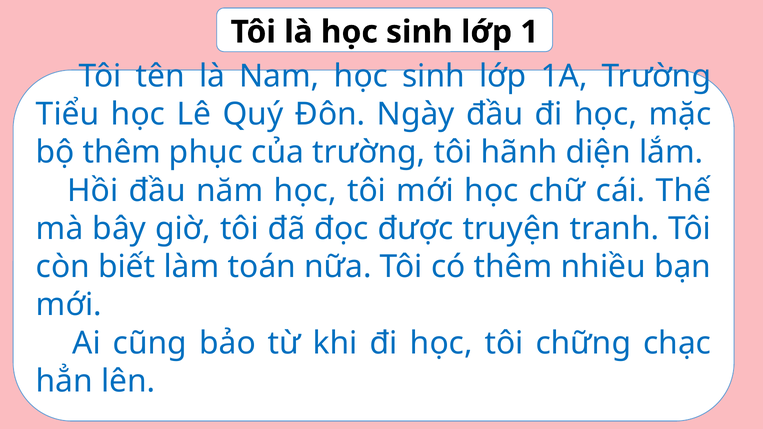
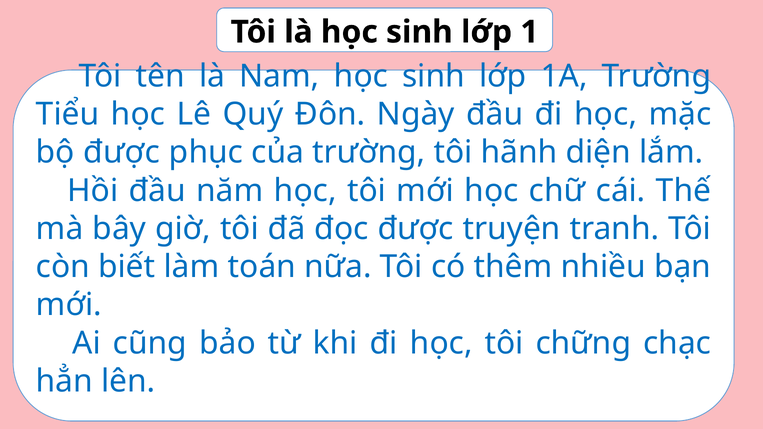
bộ thêm: thêm -> được (122, 152)
